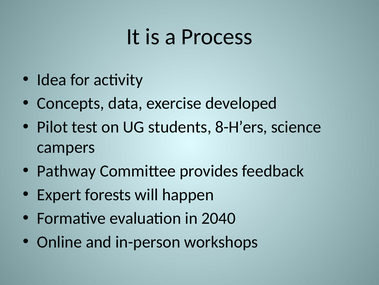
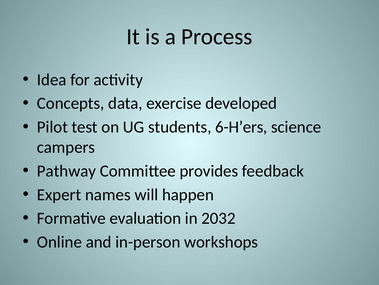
8-H’ers: 8-H’ers -> 6-H’ers (241, 127)
forests: forests -> names (108, 194)
2040: 2040 -> 2032 (218, 218)
